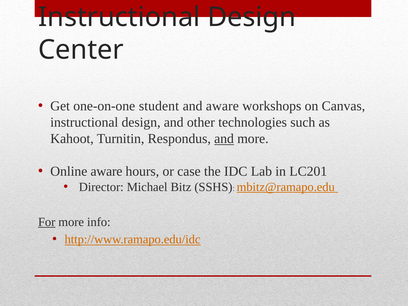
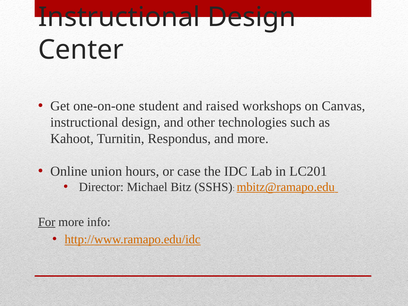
and aware: aware -> raised (222, 106)
and underline: present -> none (224, 139)
Online aware: aware -> union (106, 171)
